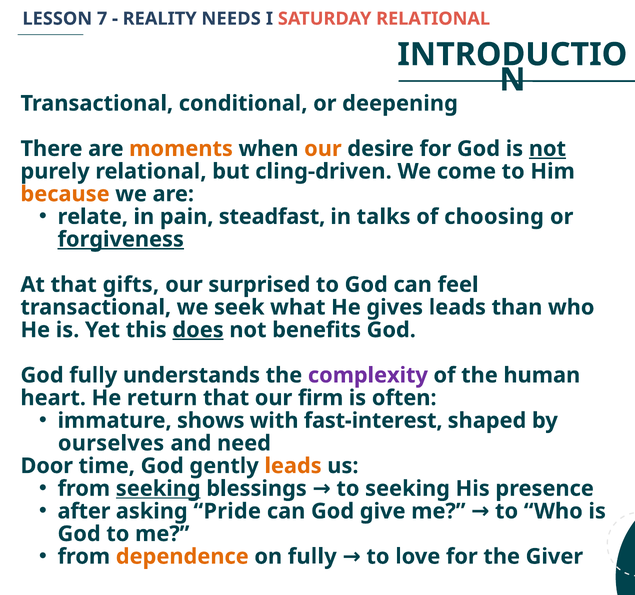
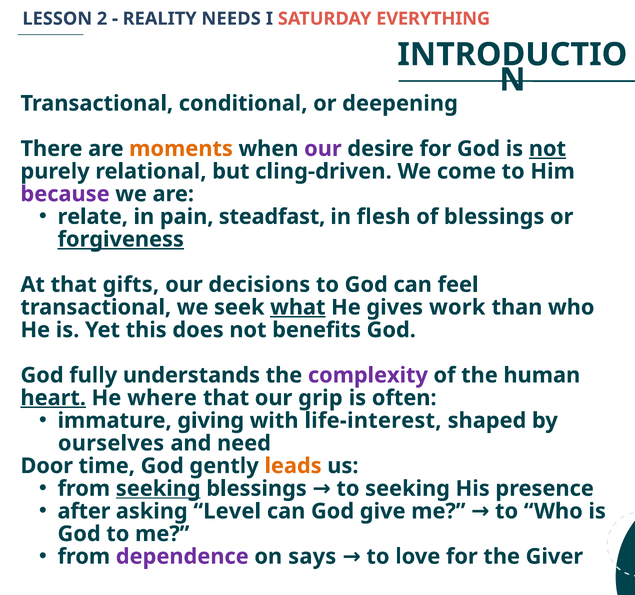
7: 7 -> 2 (102, 19)
SATURDAY RELATIONAL: RELATIONAL -> EVERYTHING (433, 19)
our colour: orange -> purple (323, 149)
because colour: orange -> purple (65, 194)
talks: talks -> flesh (384, 217)
of choosing: choosing -> blessings (494, 217)
surprised: surprised -> decisions (259, 285)
what underline: none -> present (298, 307)
gives leads: leads -> work (457, 307)
does underline: present -> none (198, 330)
heart underline: none -> present (53, 398)
return: return -> where (162, 398)
firm: firm -> grip (320, 398)
shows: shows -> giving (211, 421)
fast-interest: fast-interest -> life-interest (373, 421)
Pride: Pride -> Level (227, 511)
dependence colour: orange -> purple (182, 557)
on fully: fully -> says (312, 557)
